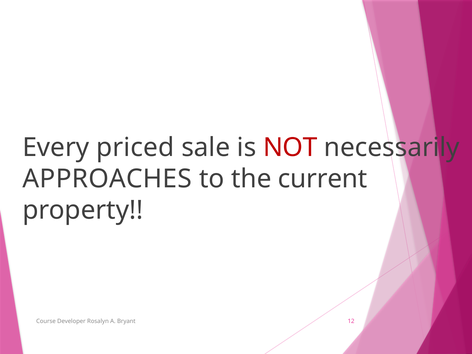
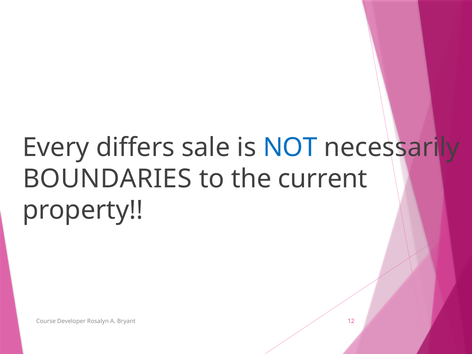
priced: priced -> differs (135, 147)
NOT colour: red -> blue (290, 147)
APPROACHES: APPROACHES -> BOUNDARIES (107, 179)
